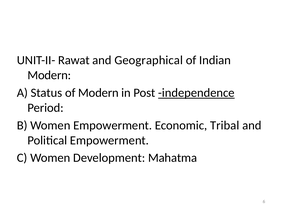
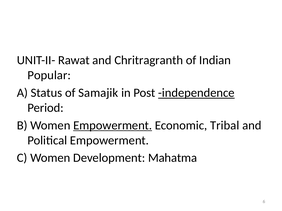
Geographical: Geographical -> Chritragranth (149, 60)
Modern: Modern -> Popular (49, 75)
of Modern: Modern -> Samajik (98, 93)
Empowerment underline: none -> present (113, 126)
